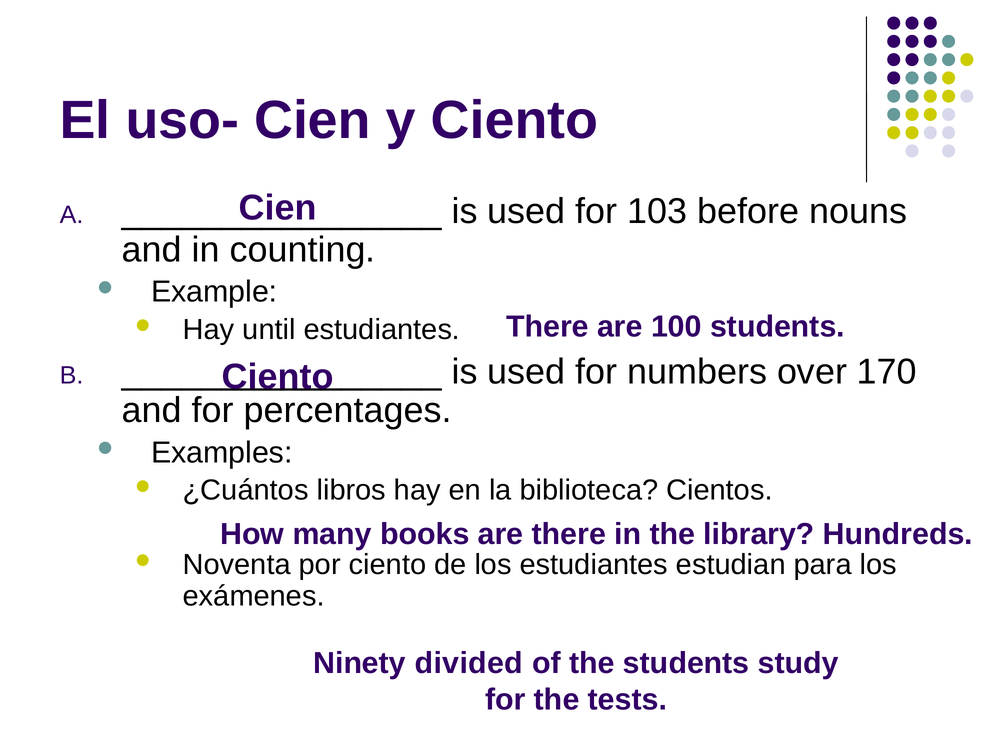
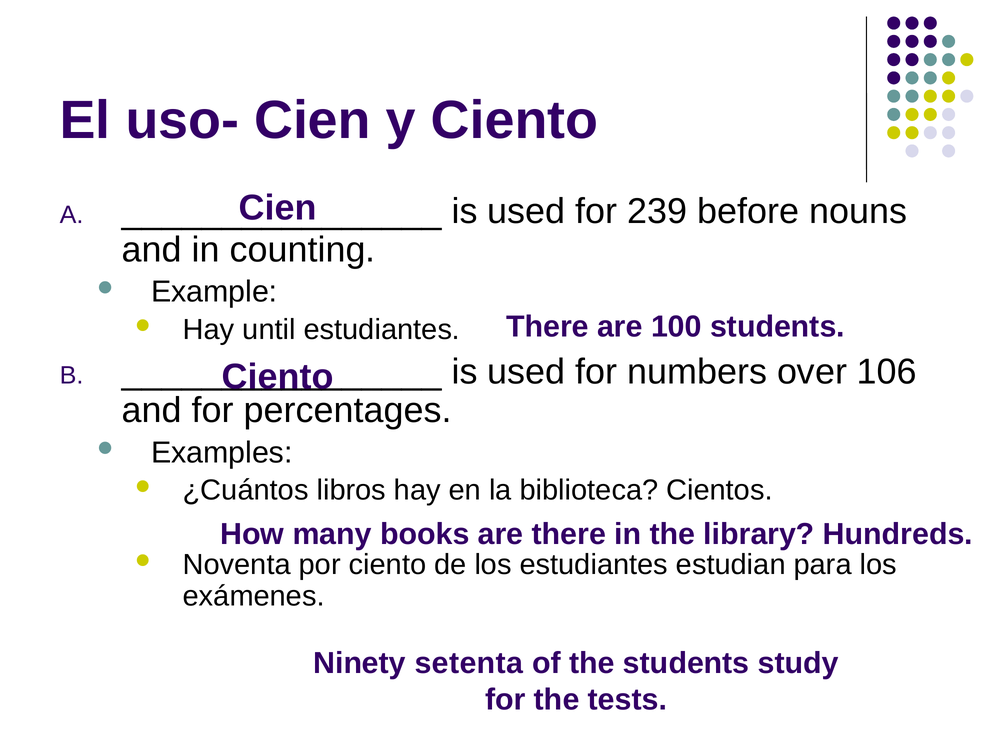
103: 103 -> 239 (657, 211)
170: 170 -> 106 (887, 372)
divided: divided -> setenta (469, 664)
